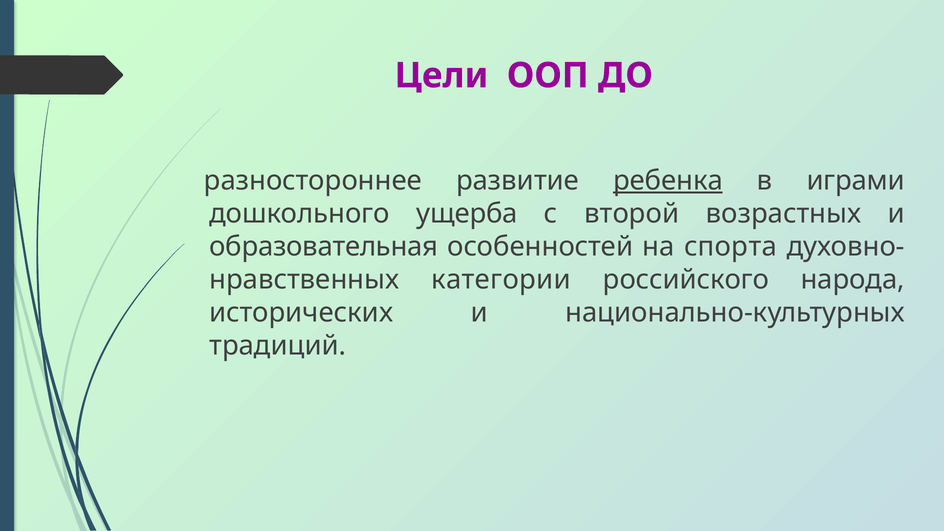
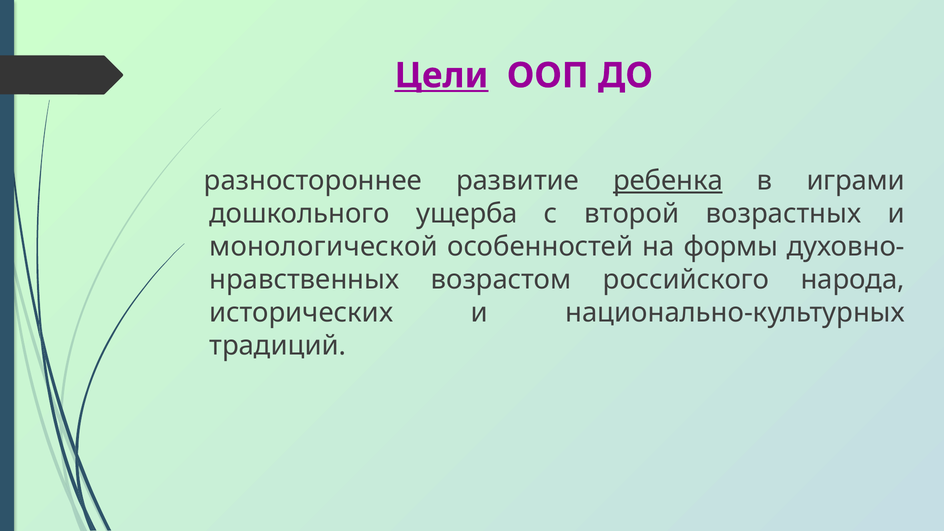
Цели underline: none -> present (441, 76)
образовательная: образовательная -> монологической (324, 247)
спорта: спорта -> формы (731, 247)
категории: категории -> возрастом (501, 280)
